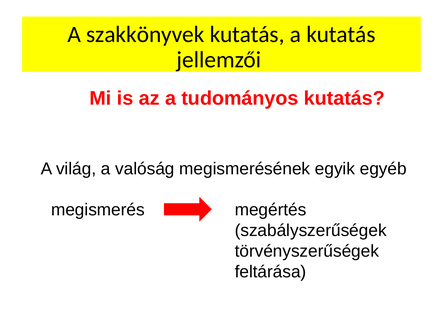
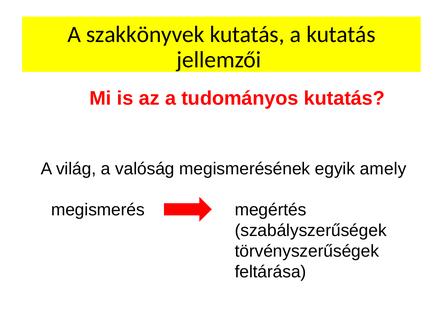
egyéb: egyéb -> amely (383, 169)
